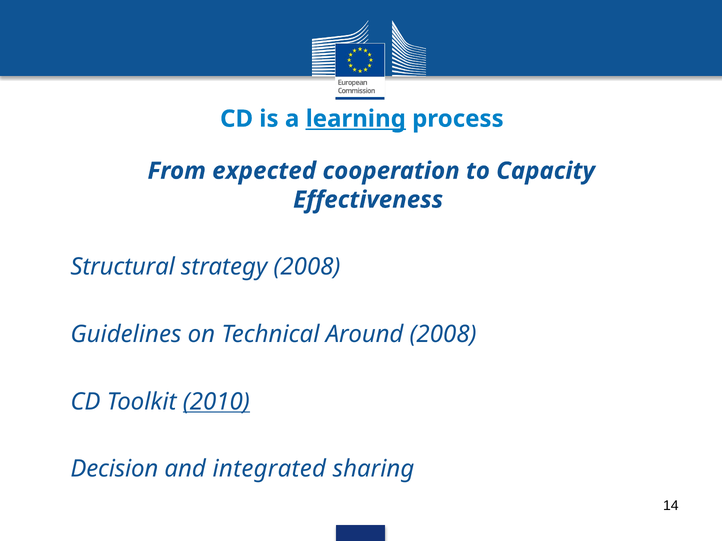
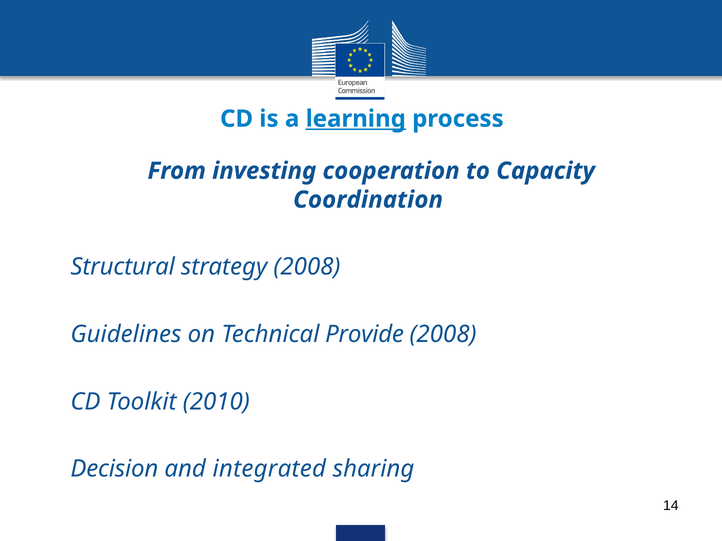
expected: expected -> investing (264, 171)
Effectiveness: Effectiveness -> Coordination (368, 200)
Around: Around -> Provide (365, 335)
2010 underline: present -> none (216, 402)
